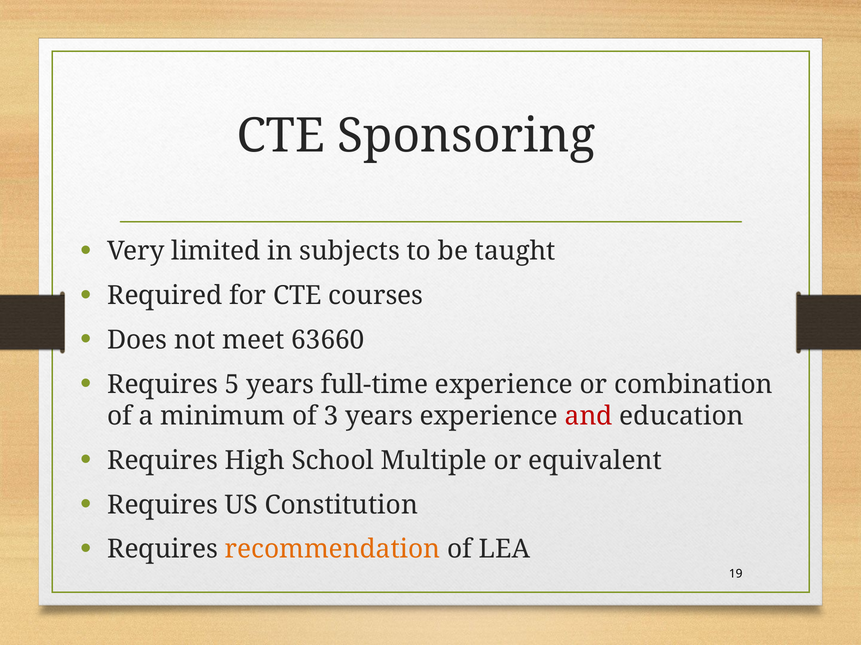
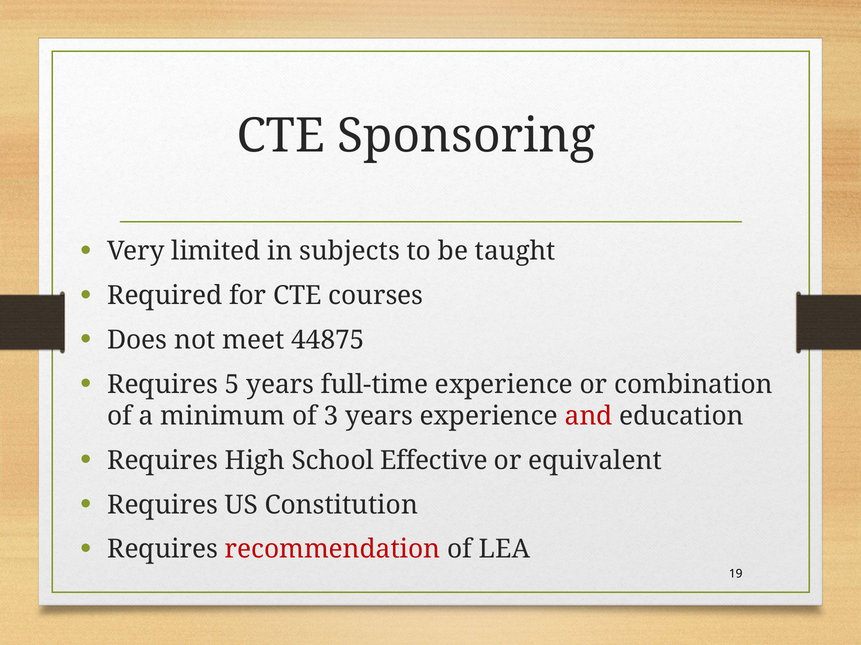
63660: 63660 -> 44875 (328, 340)
Multiple: Multiple -> Effective (434, 461)
recommendation colour: orange -> red (333, 550)
